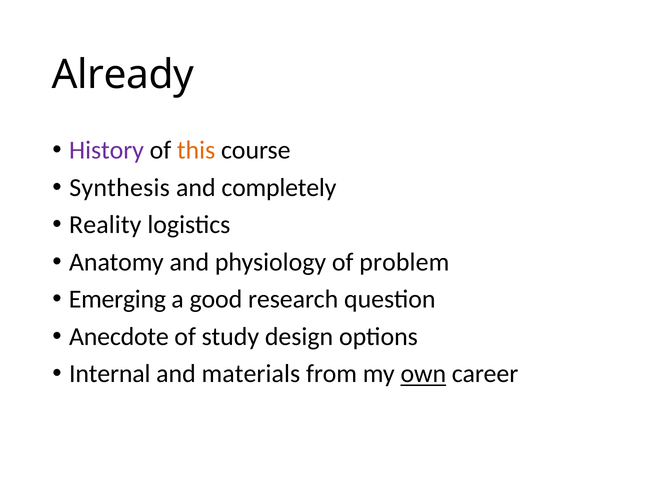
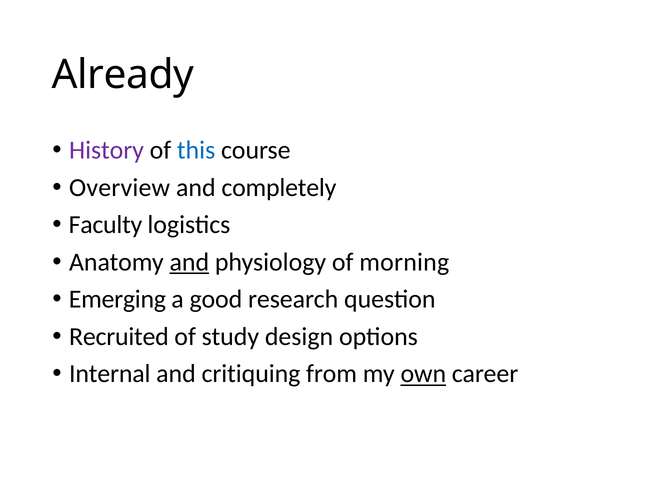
this colour: orange -> blue (196, 150)
Synthesis: Synthesis -> Overview (120, 187)
Reality: Reality -> Faculty (105, 225)
and underline: none -> present (189, 262)
problem: problem -> morning (404, 262)
Anecdote: Anecdote -> Recruited (119, 336)
materials: materials -> critiquing (251, 374)
